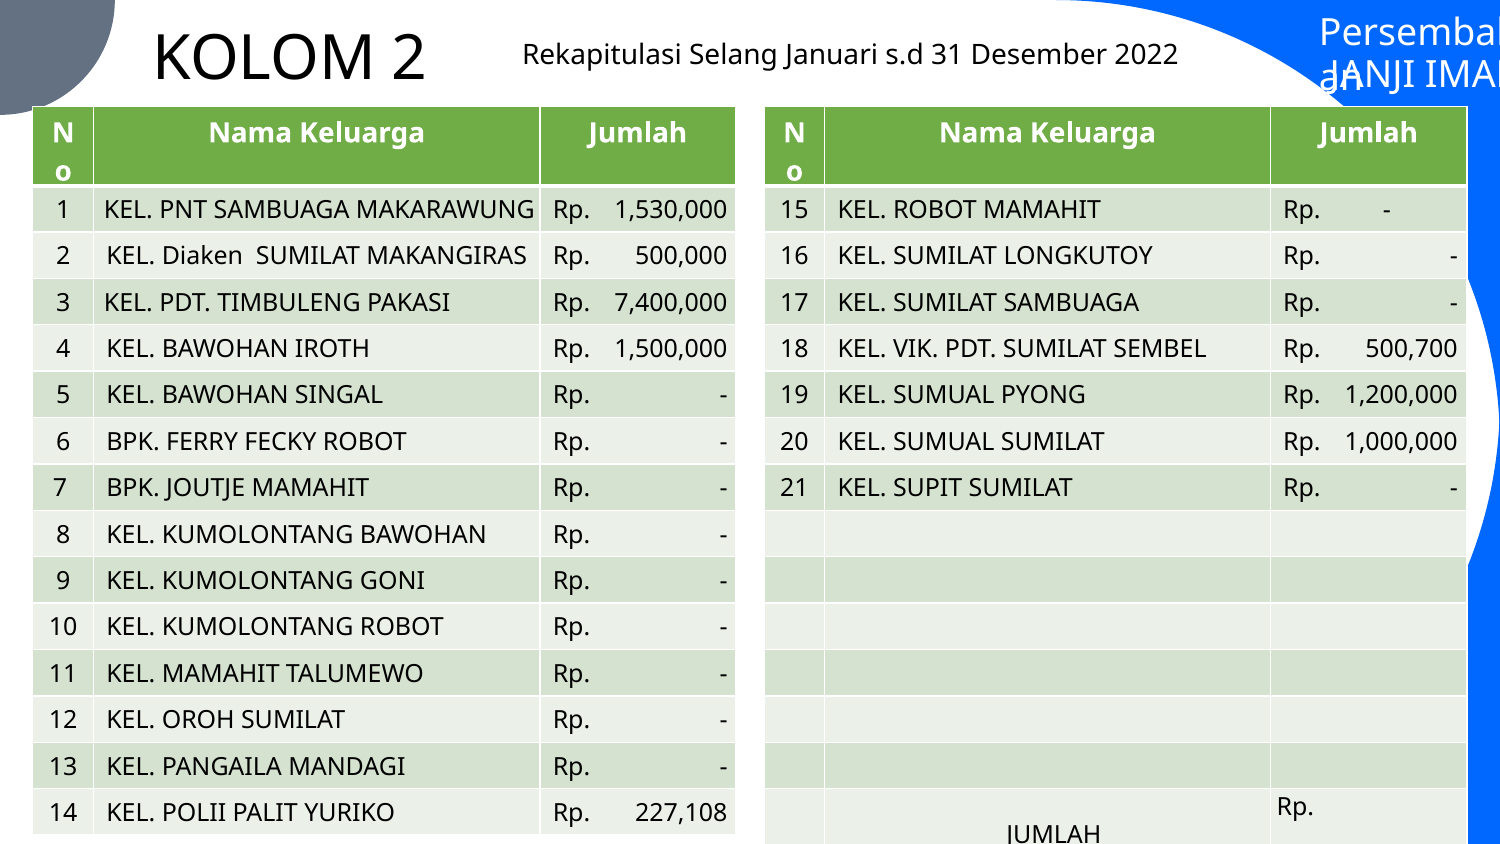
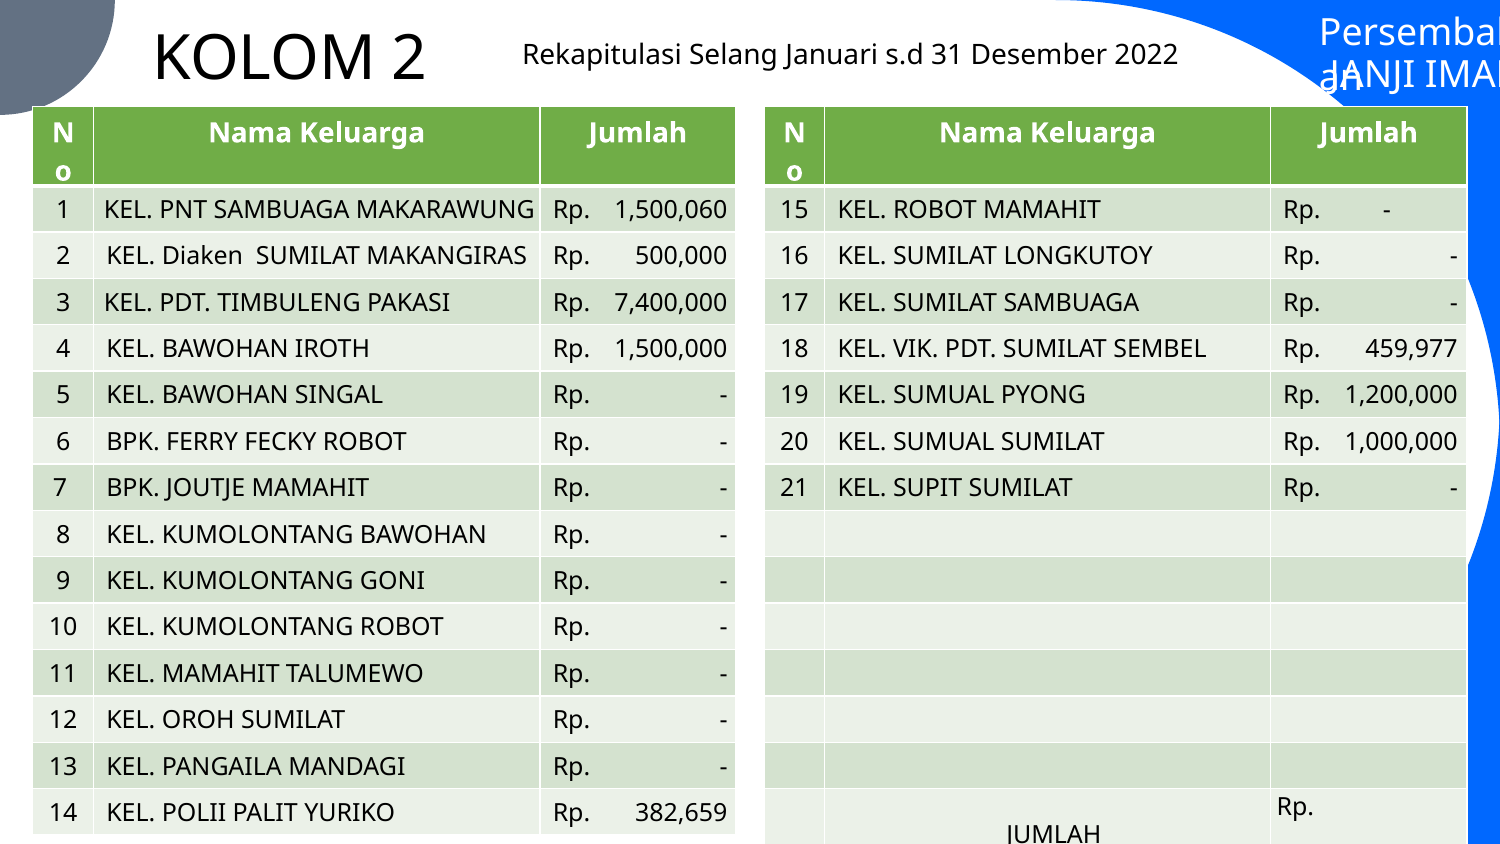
1,530,000: 1,530,000 -> 1,500,060 (671, 210)
500,700: 500,700 -> 459,977 (1412, 349)
227,108: 227,108 -> 382,659 (681, 813)
